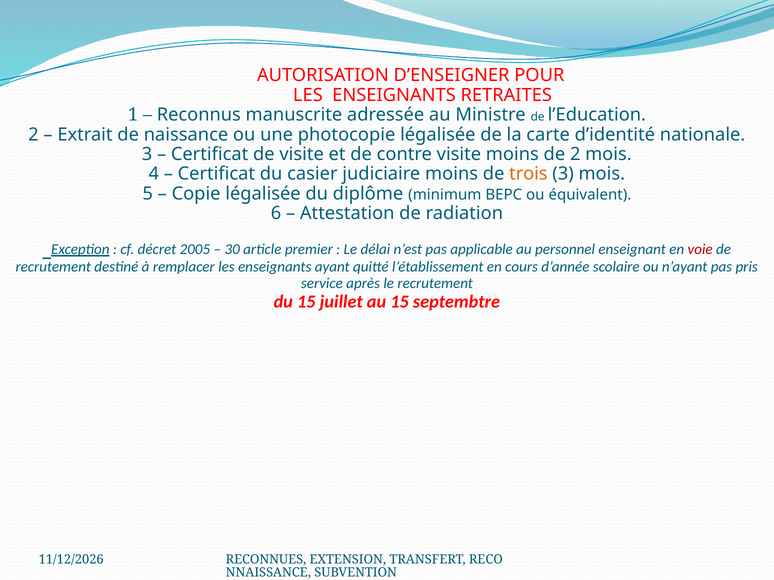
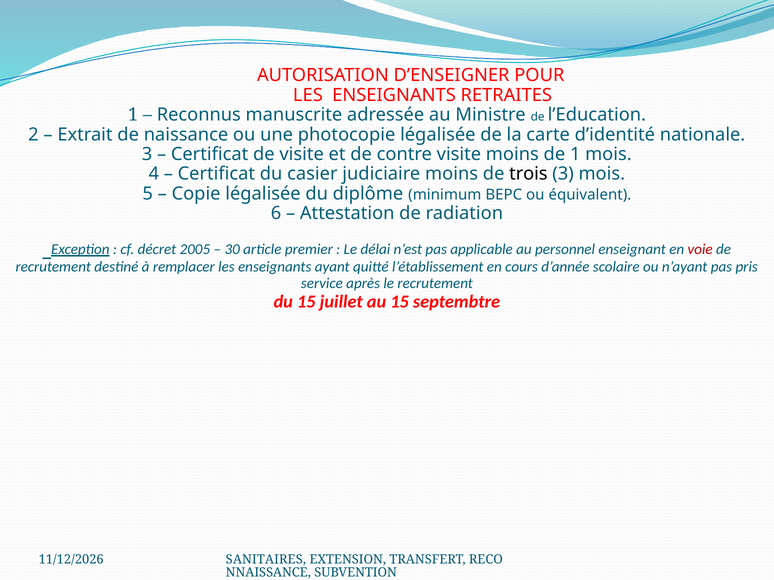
de 2: 2 -> 1 (575, 154)
trois colour: orange -> black (528, 174)
RECONNUES: RECONNUES -> SANITAIRES (266, 560)
